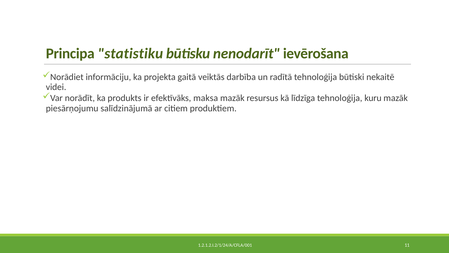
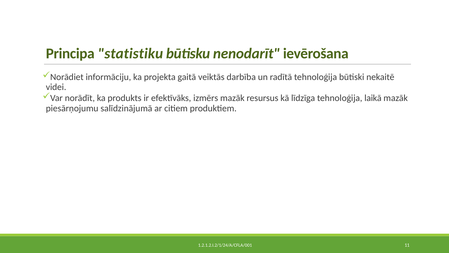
maksa: maksa -> izmērs (206, 98)
kuru: kuru -> laikā (373, 98)
